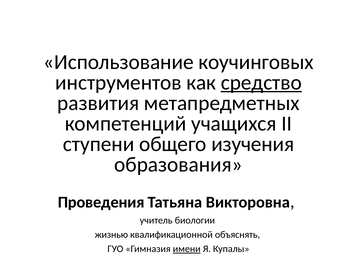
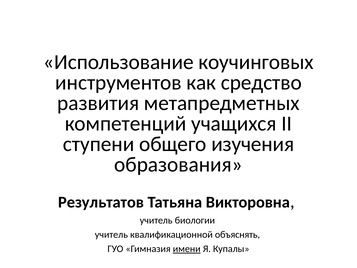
средство underline: present -> none (261, 82)
Проведения: Проведения -> Результатов (101, 202)
жизнью: жизнью -> учитель (111, 234)
